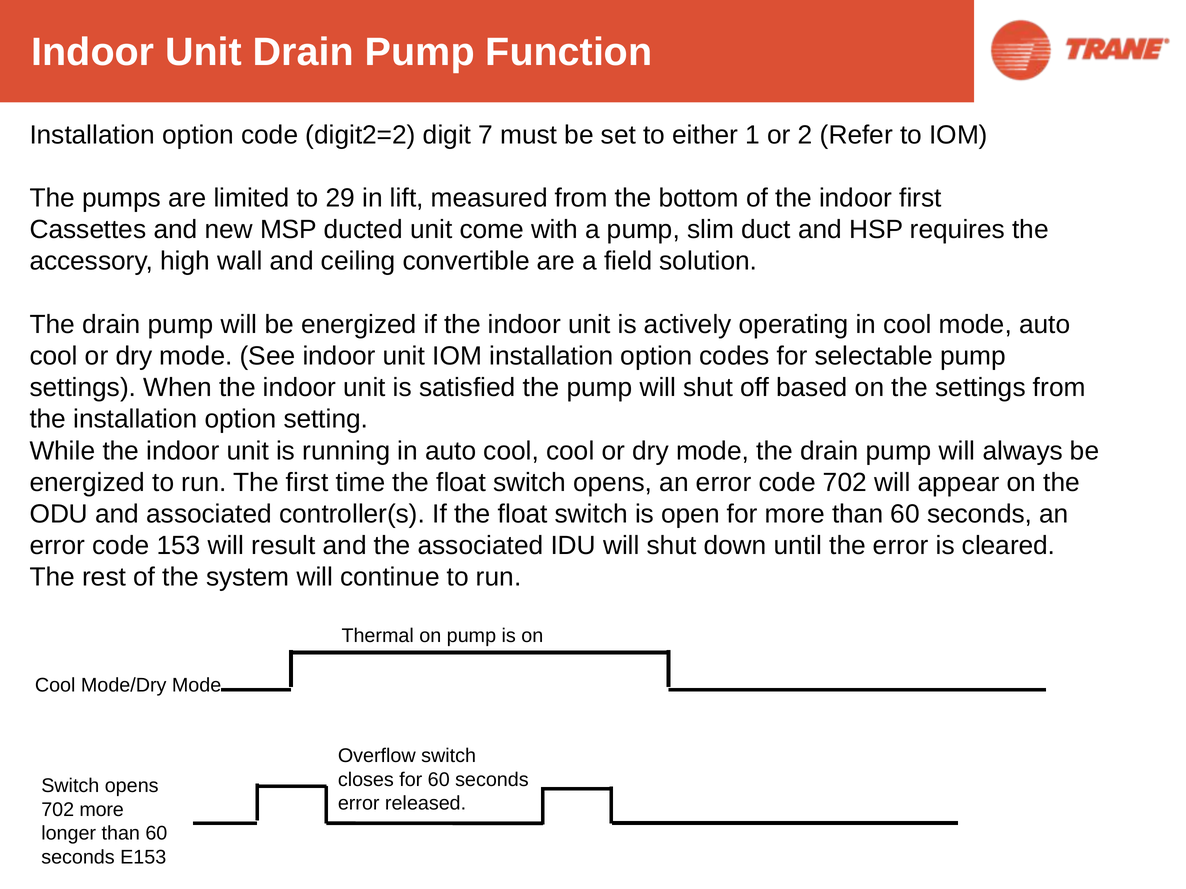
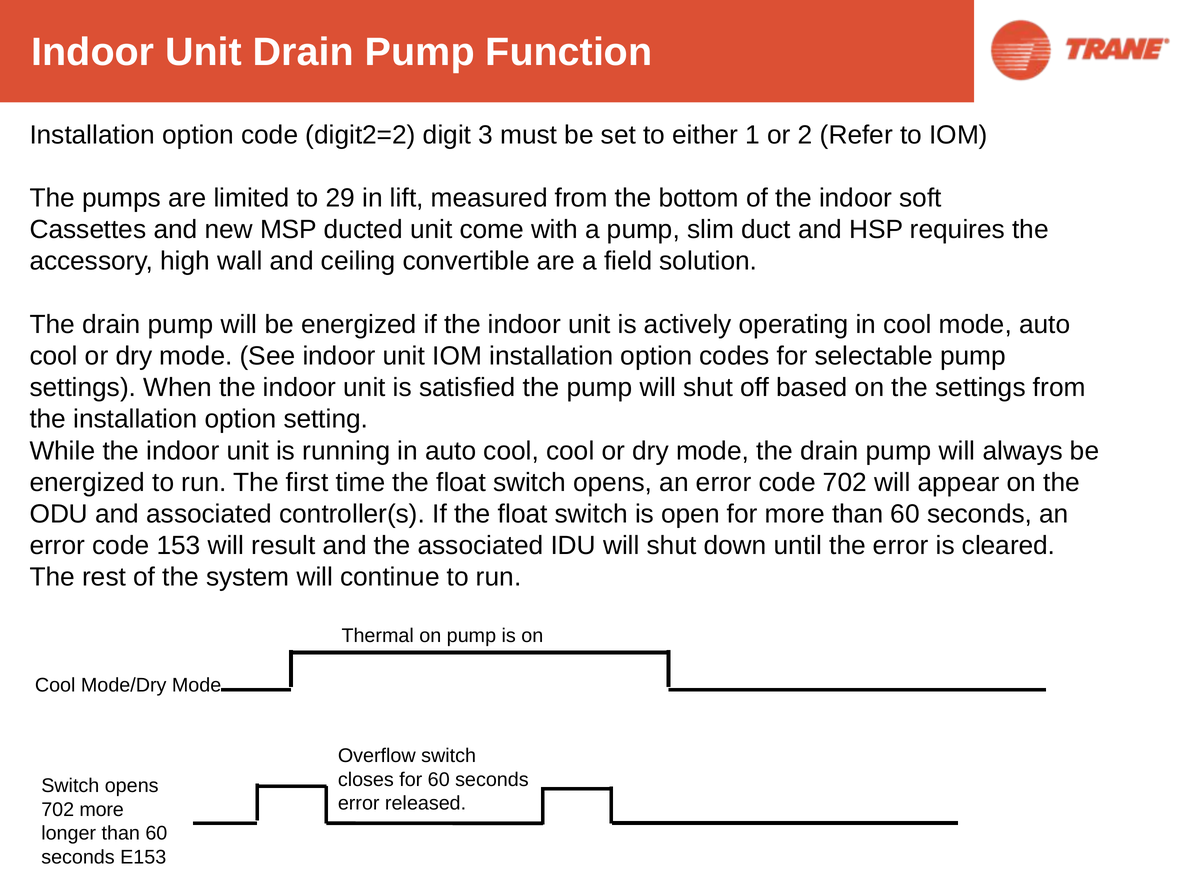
7: 7 -> 3 (486, 135)
indoor first: first -> soft (920, 198)
